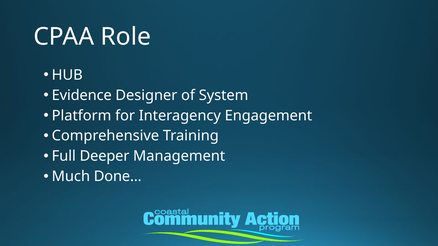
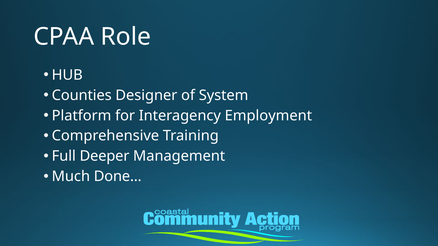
Evidence: Evidence -> Counties (82, 95)
Engagement: Engagement -> Employment (268, 116)
